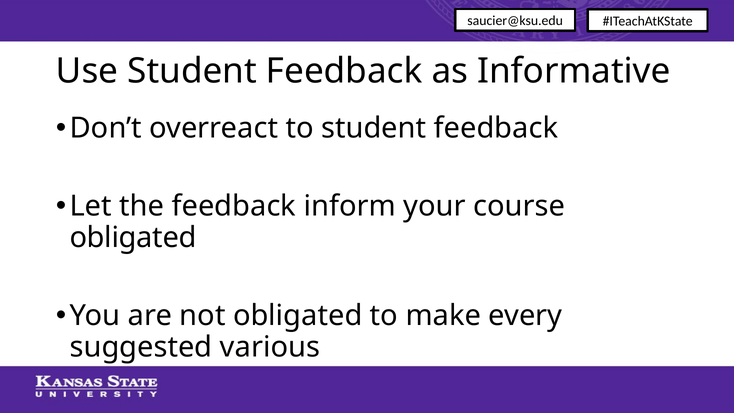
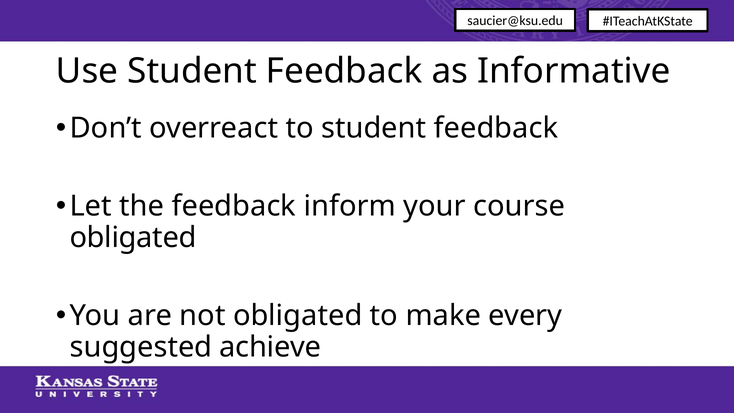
various: various -> achieve (270, 347)
